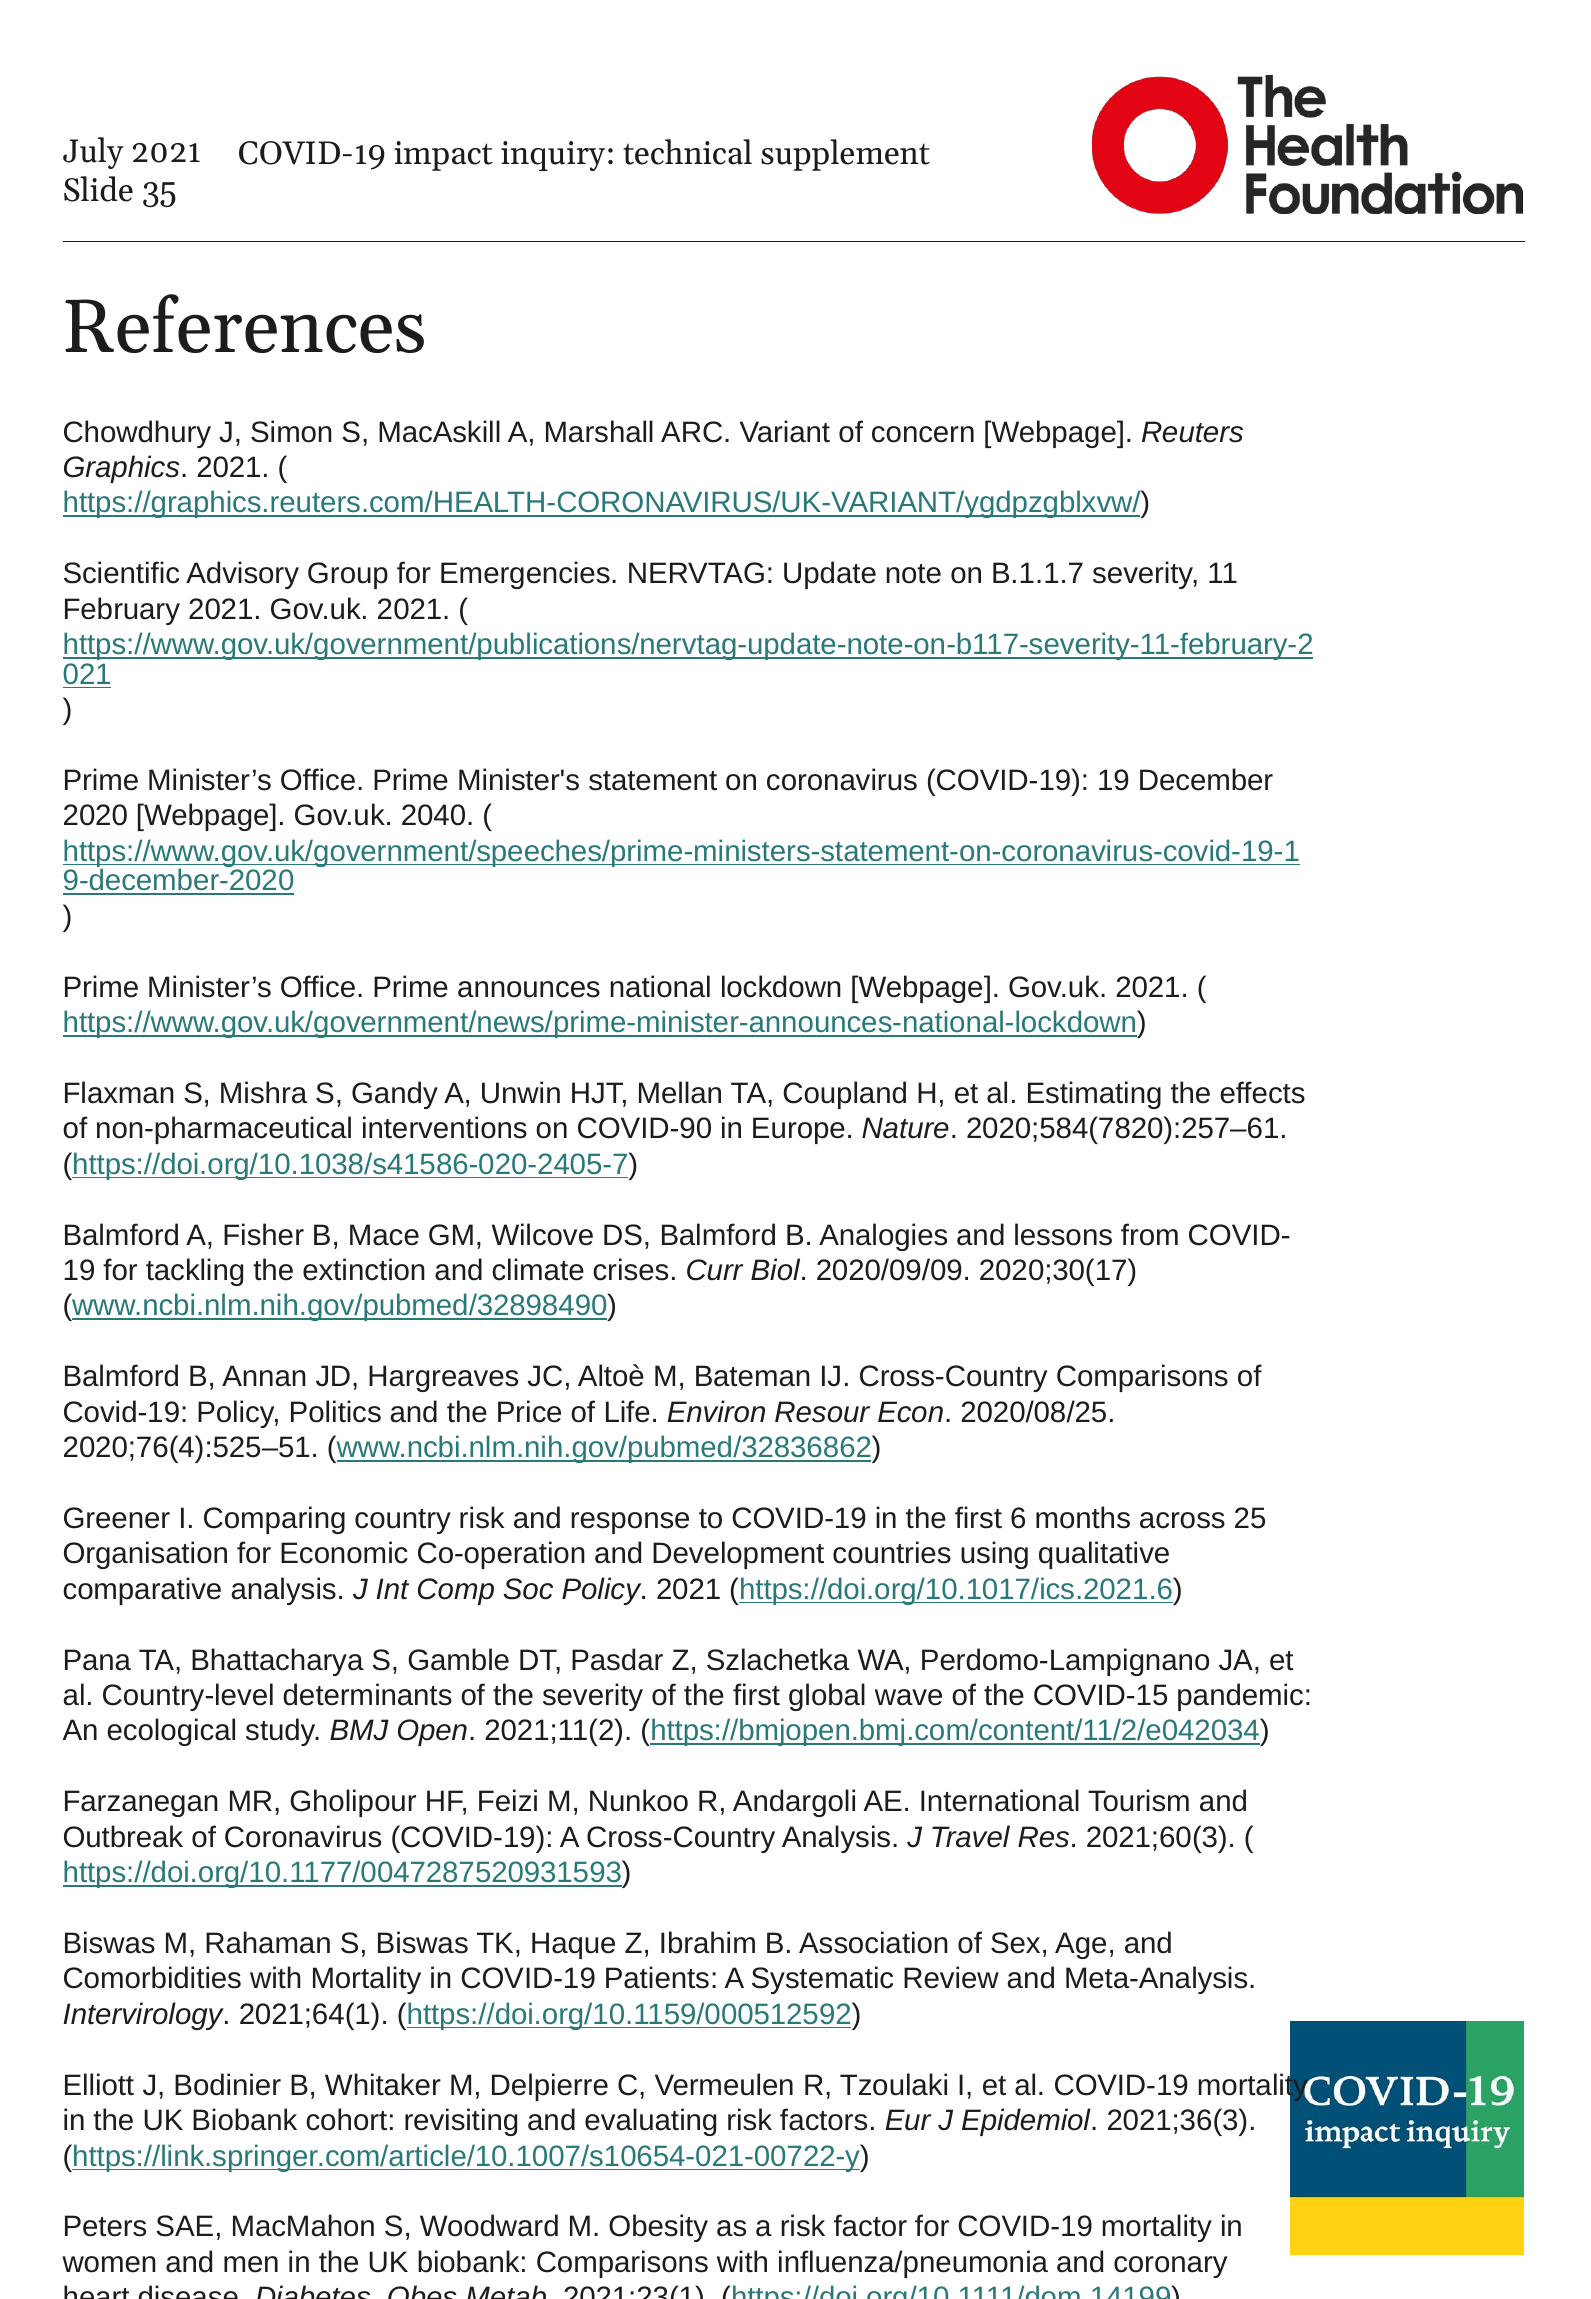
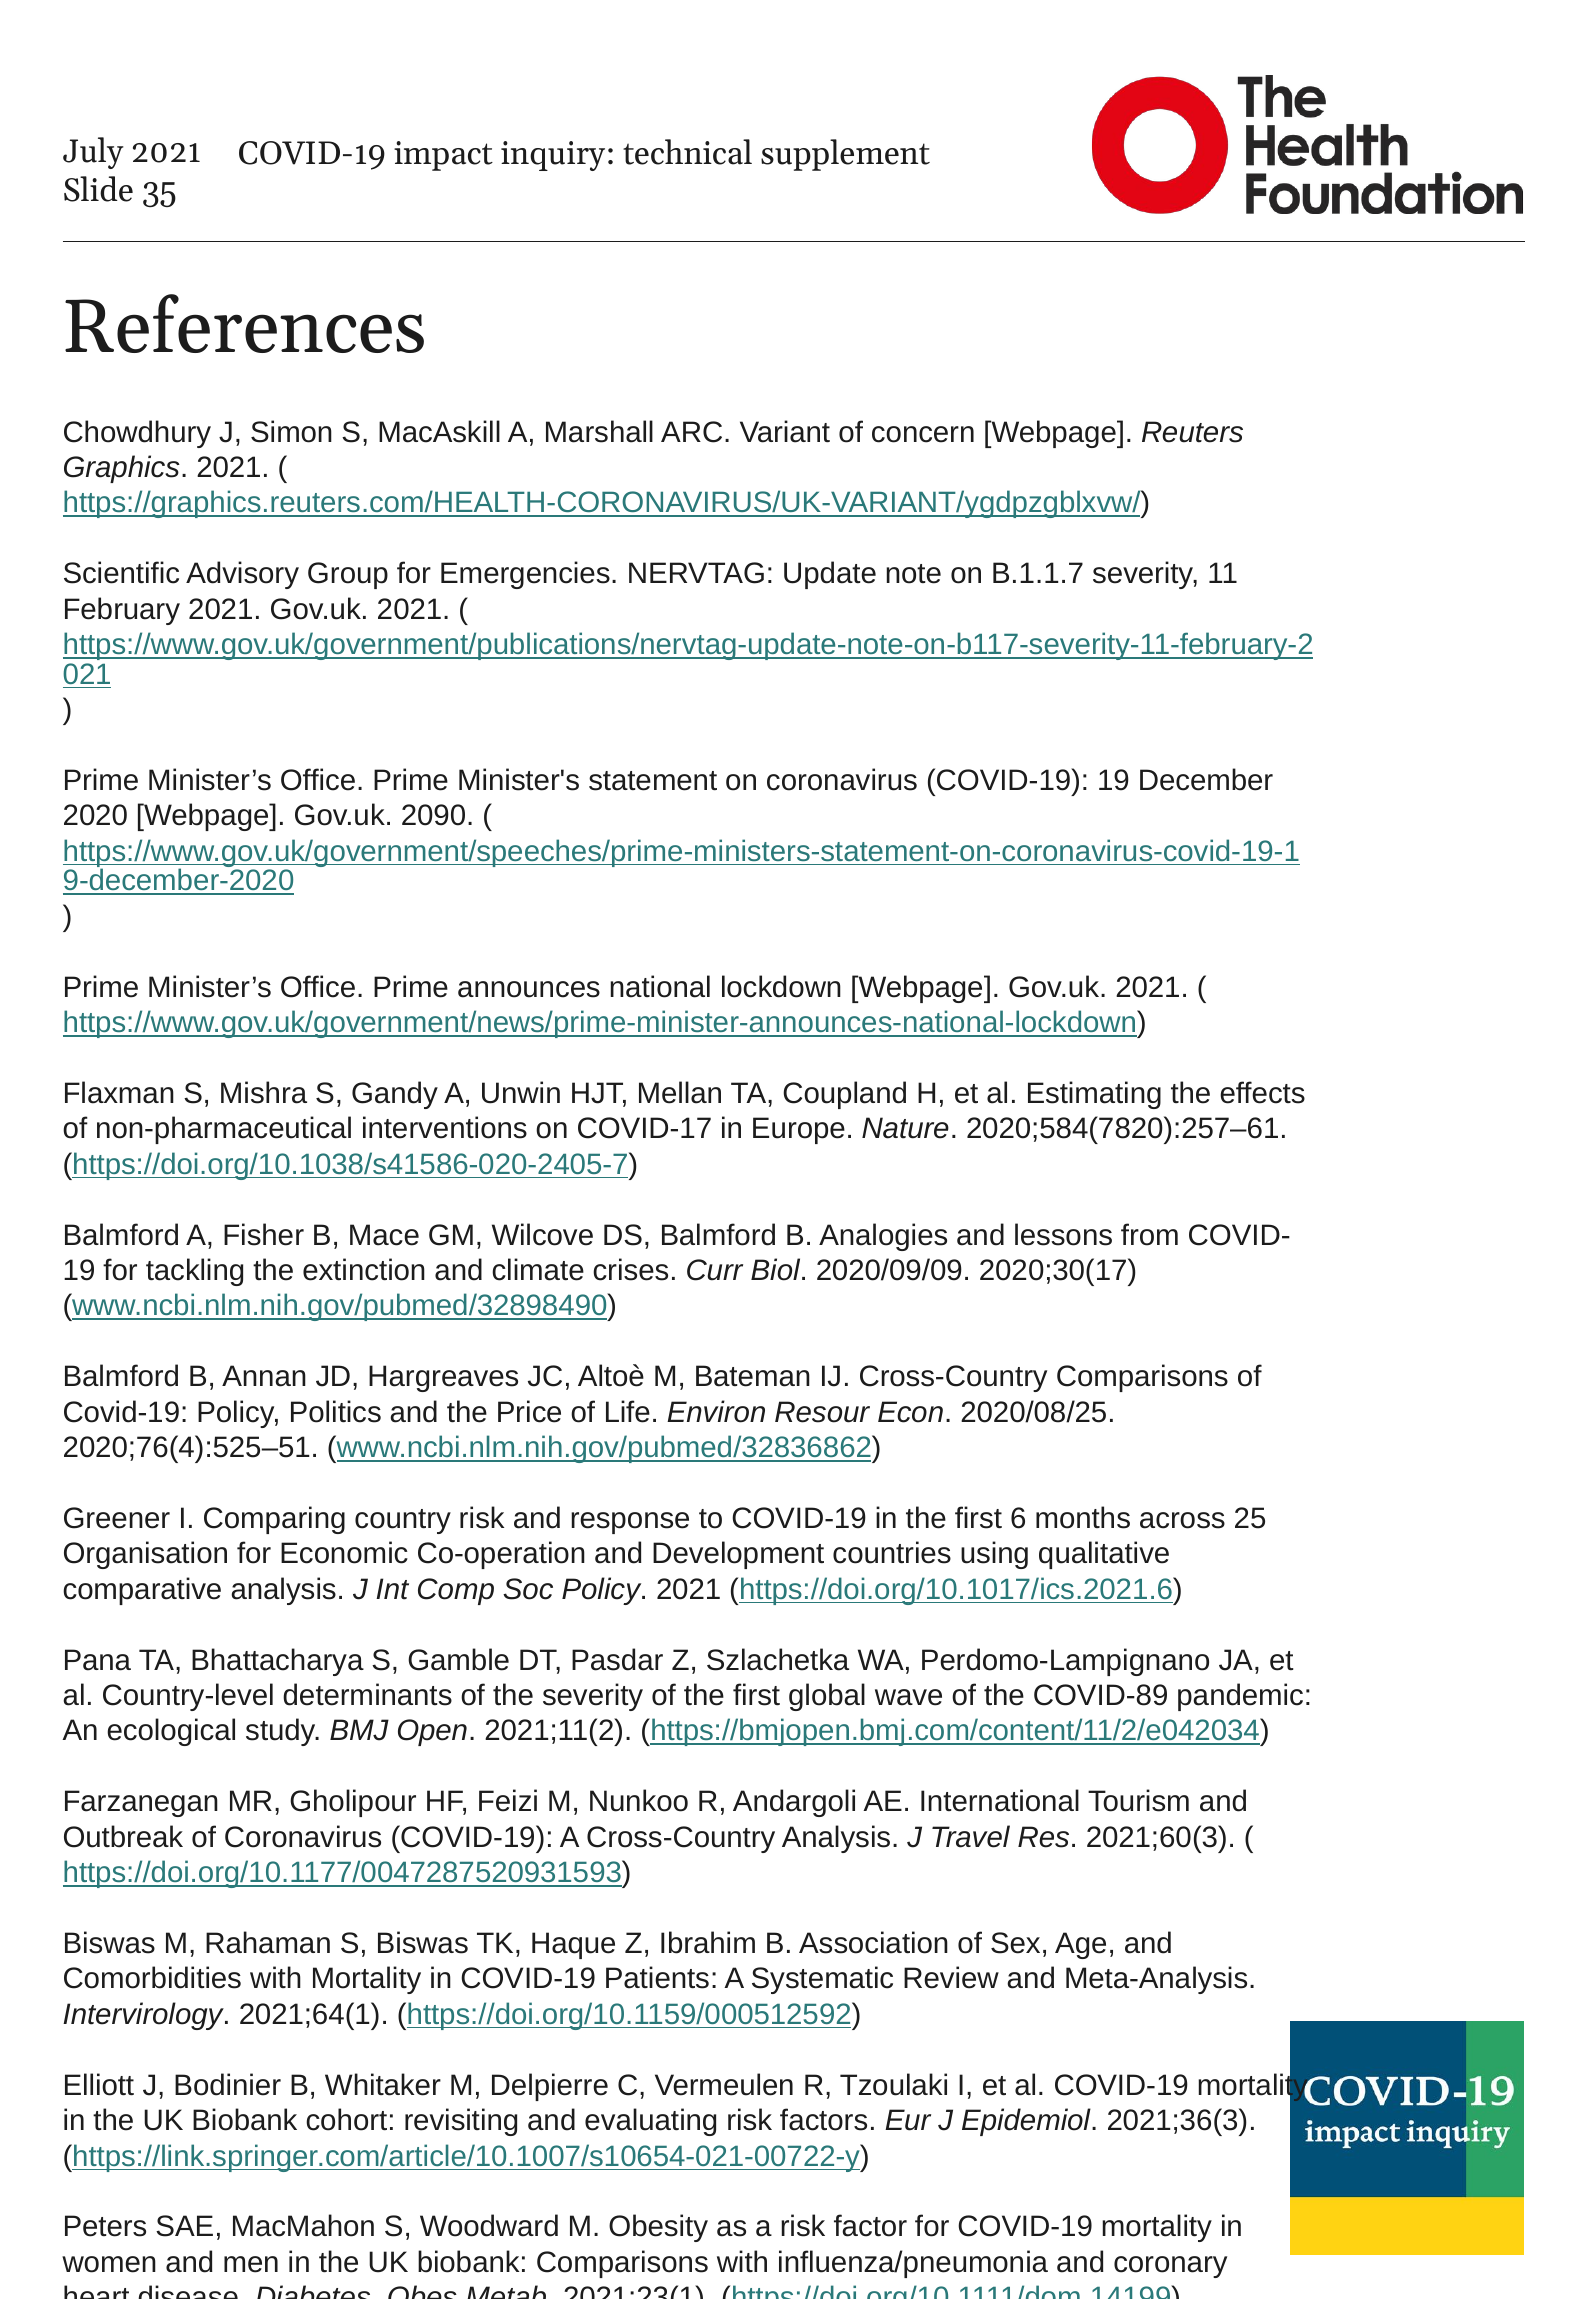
2040: 2040 -> 2090 (438, 816)
COVID-90: COVID-90 -> COVID-17 (644, 1129)
COVID-15: COVID-15 -> COVID-89 (1101, 1695)
